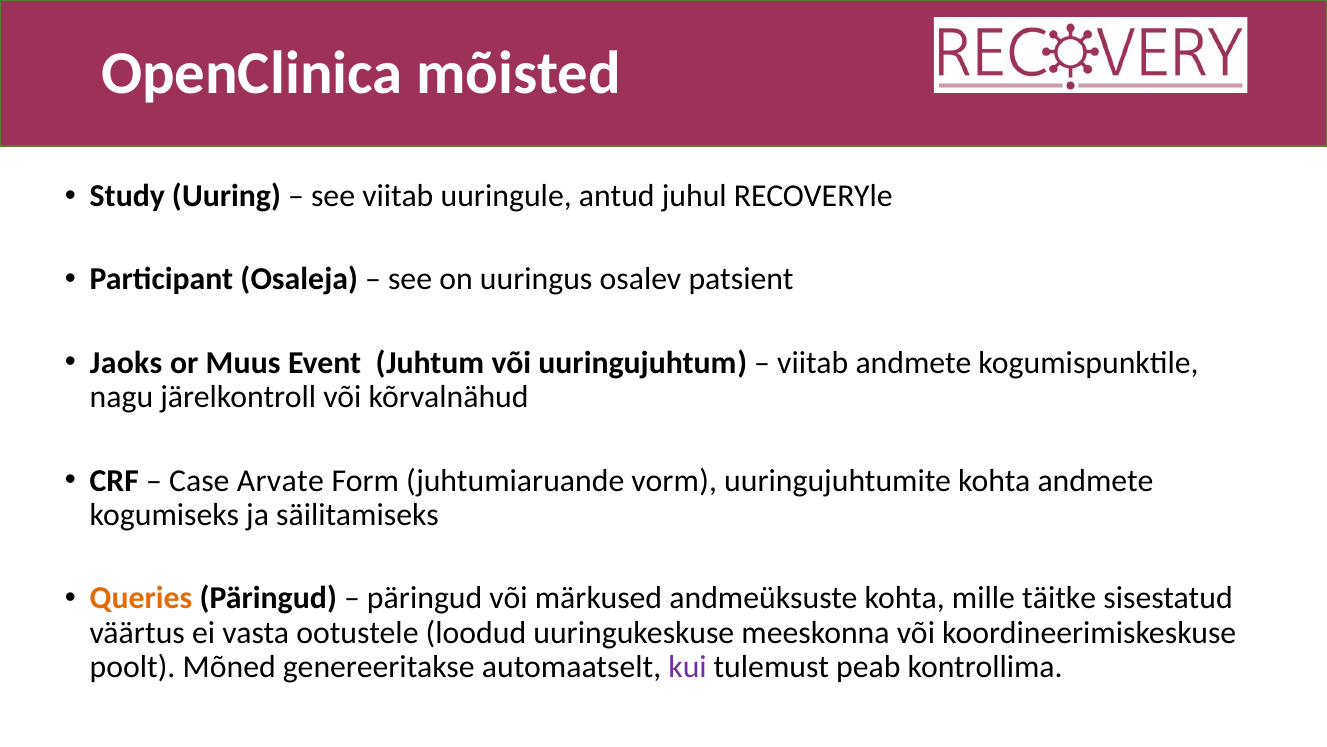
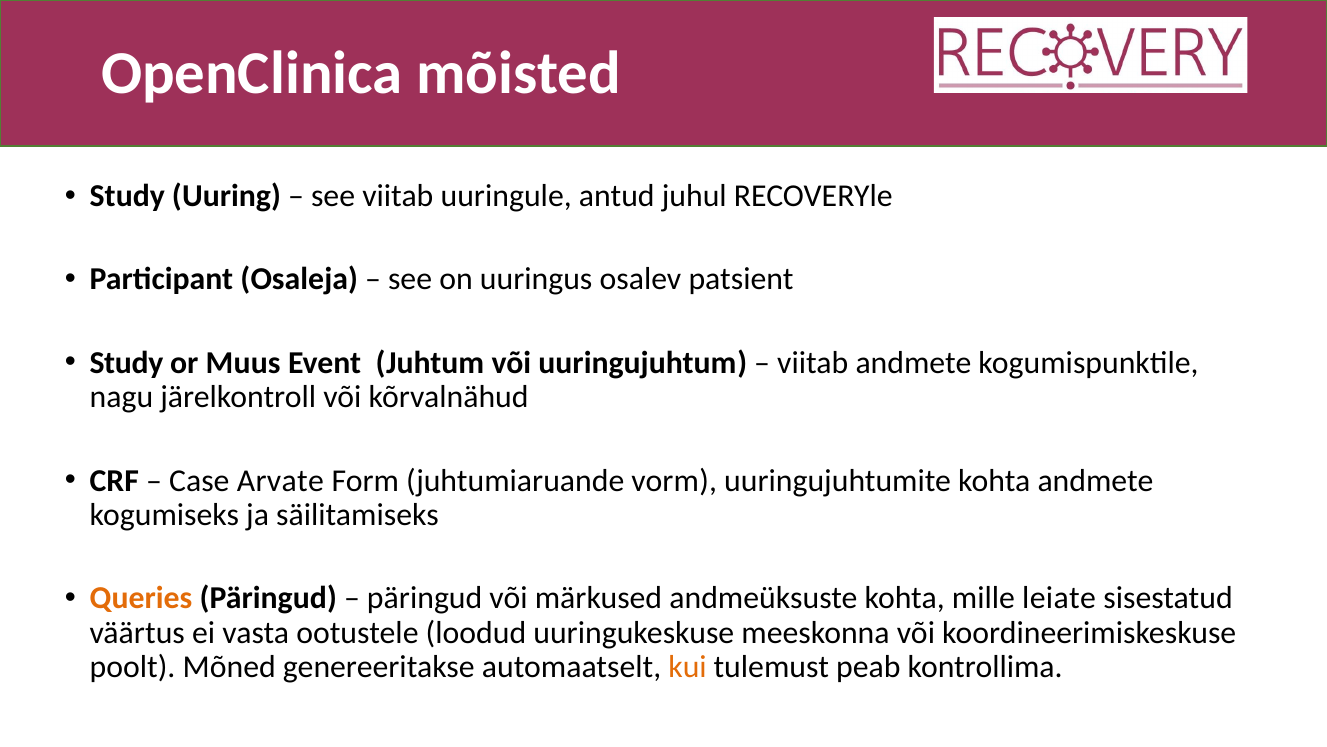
Jaoks: Jaoks -> Study (126, 363)
täitke: täitke -> leiate (1059, 598)
kui colour: purple -> orange (688, 667)
